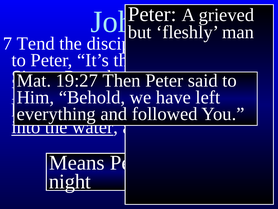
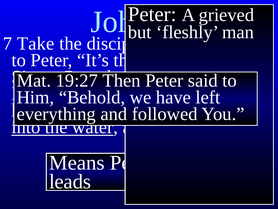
Tend: Tend -> Take (36, 43)
night: night -> leads (70, 181)
